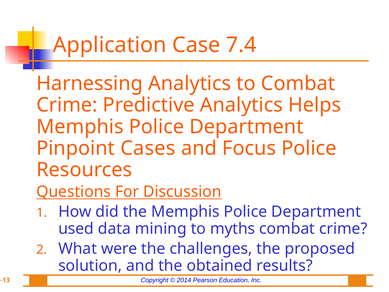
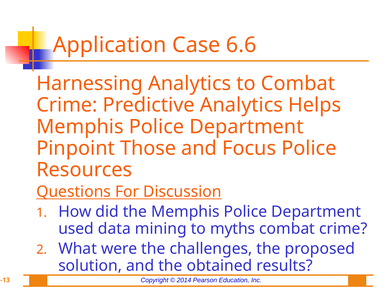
7.4: 7.4 -> 6.6 (241, 45)
Cases: Cases -> Those (148, 148)
